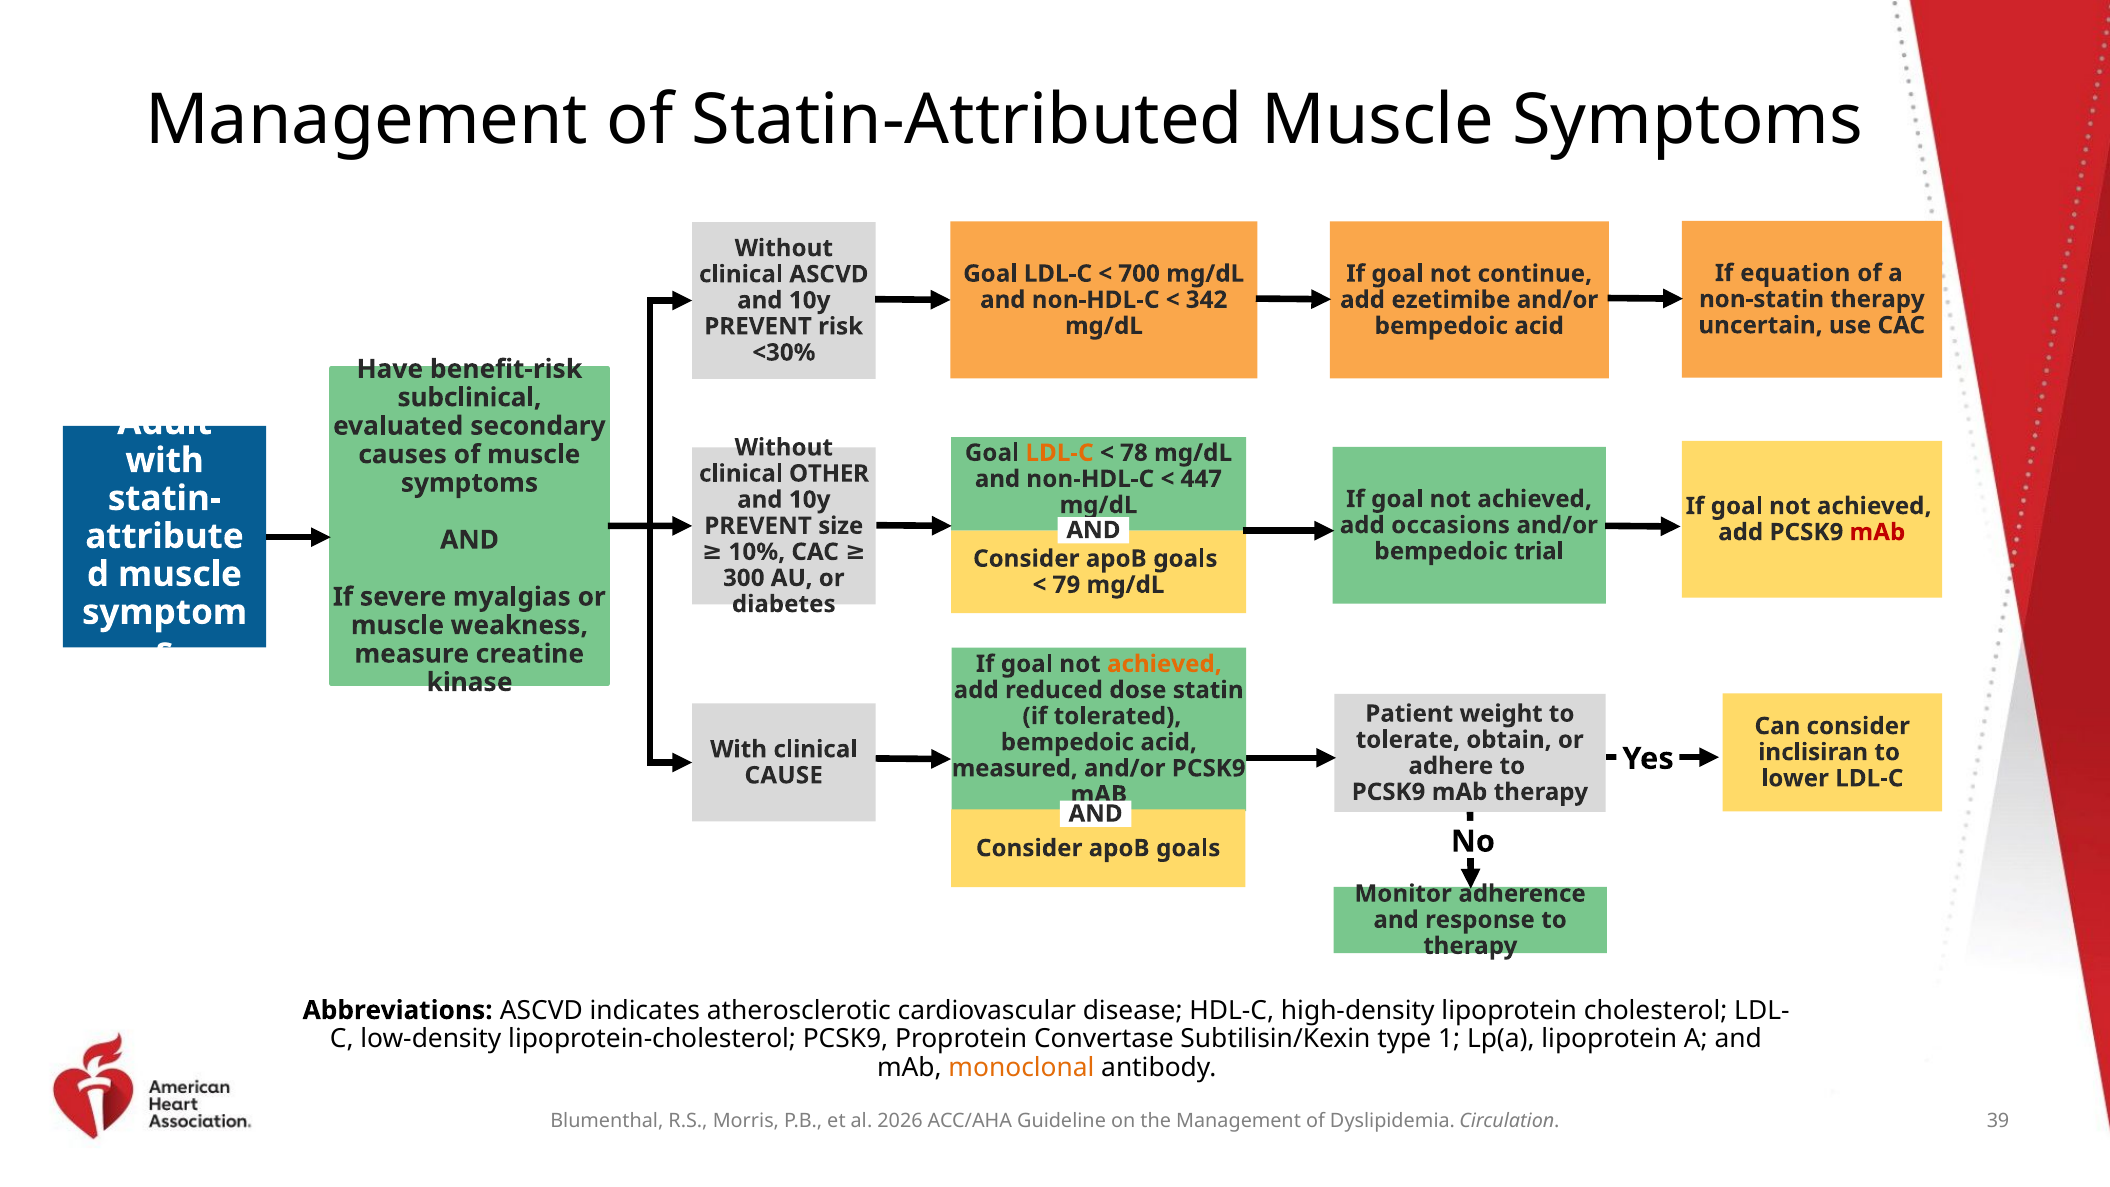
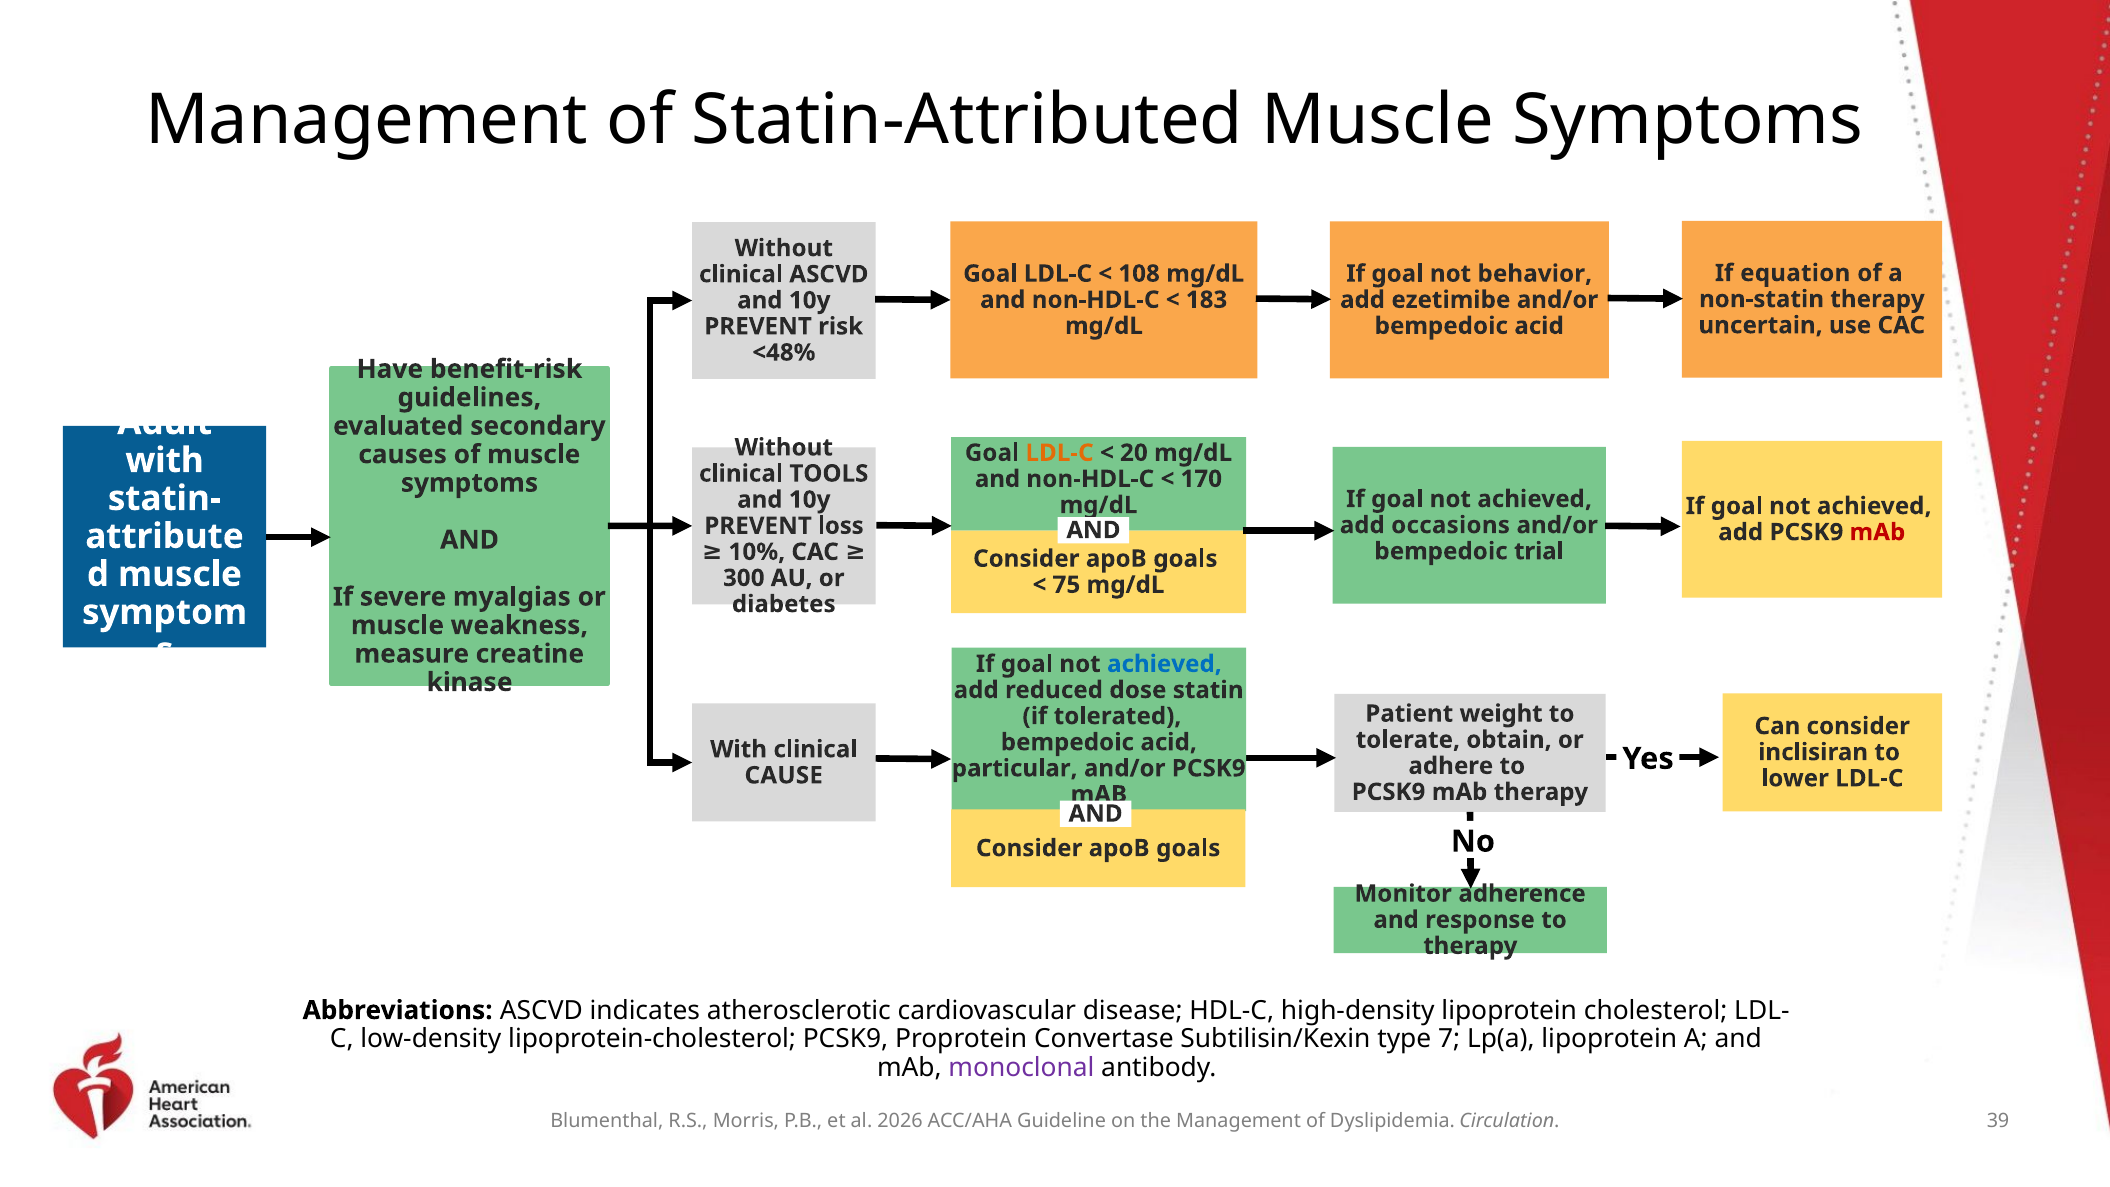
700: 700 -> 108 (1139, 274)
continue: continue -> behavior (1535, 274)
342: 342 -> 183 (1207, 300)
<30%: <30% -> <48% (784, 353)
subclinical: subclinical -> guidelines (469, 398)
78: 78 -> 20 (1134, 453)
OTHER: OTHER -> TOOLS (829, 474)
447: 447 -> 170 (1201, 479)
size: size -> loss (841, 526)
79: 79 -> 75 (1066, 585)
achieved colour: orange -> blue (1164, 664)
measured: measured -> particular (1015, 768)
1: 1 -> 7 (1449, 1039)
monoclonal colour: orange -> purple (1021, 1067)
